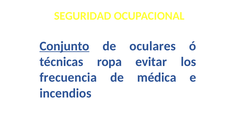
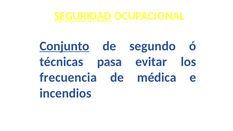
SEGURIDAD underline: none -> present (83, 16)
oculares: oculares -> segundo (153, 46)
ropa: ropa -> pasa (109, 62)
